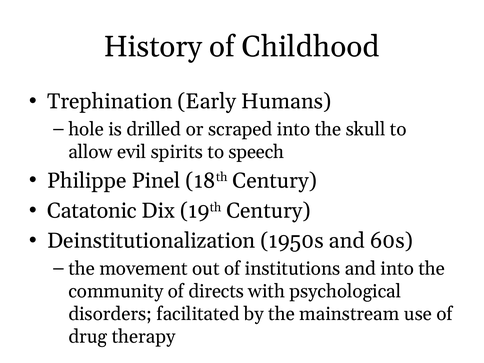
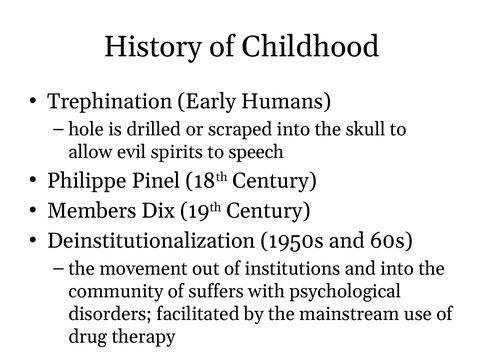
Catatonic: Catatonic -> Members (92, 211)
directs: directs -> suffers (216, 291)
